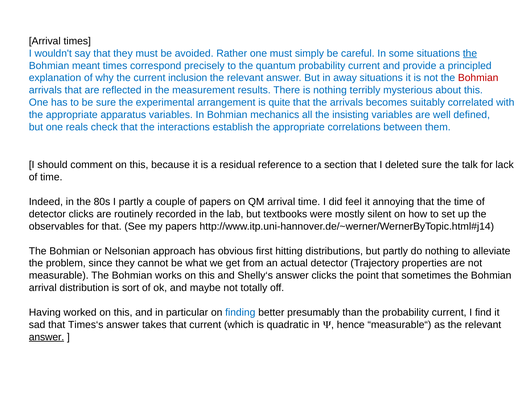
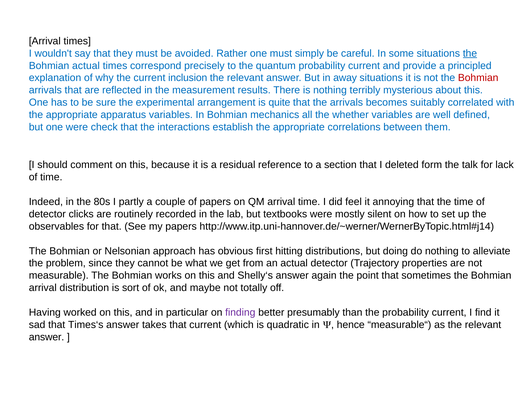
Bohmian meant: meant -> actual (86, 66)
insisting: insisting -> whether (350, 115)
one reals: reals -> were (77, 127)
deleted sure: sure -> form (432, 165)
but partly: partly -> doing (395, 251)
answer clicks: clicks -> again (324, 275)
finding colour: blue -> purple (240, 312)
answer underline: present -> none (47, 337)
